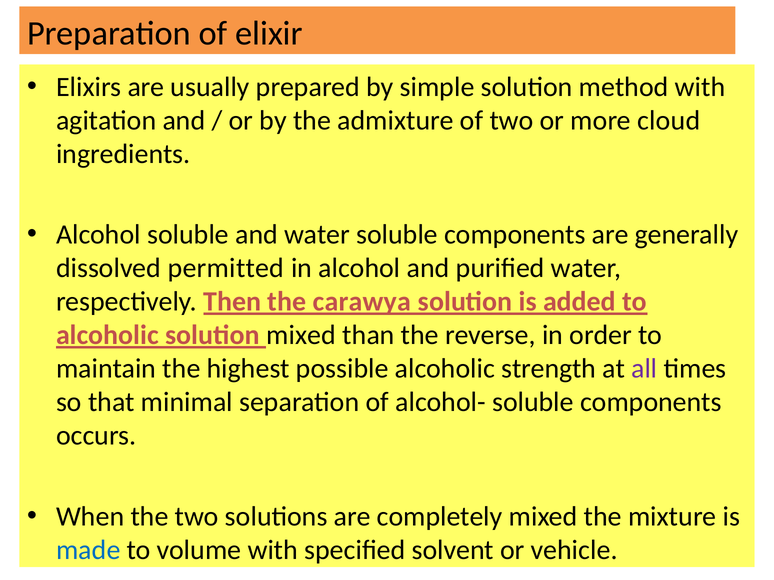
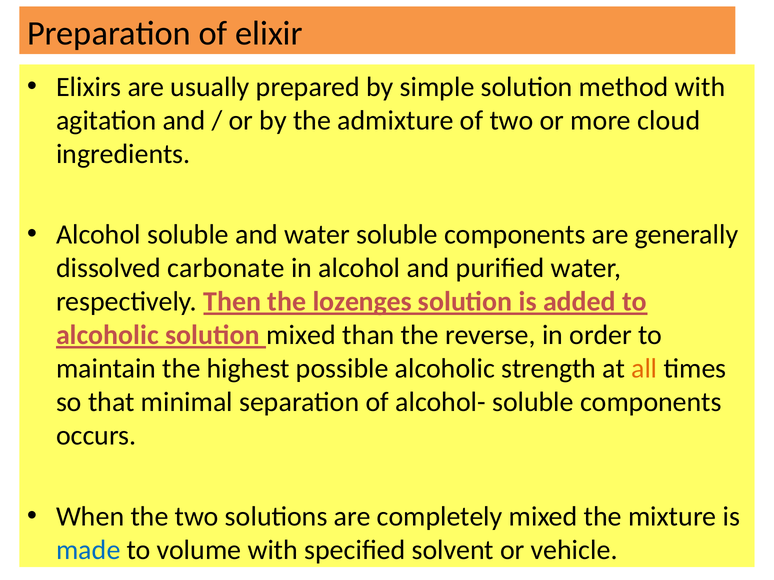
permitted: permitted -> carbonate (226, 268)
carawya: carawya -> lozenges (362, 302)
all colour: purple -> orange (644, 369)
